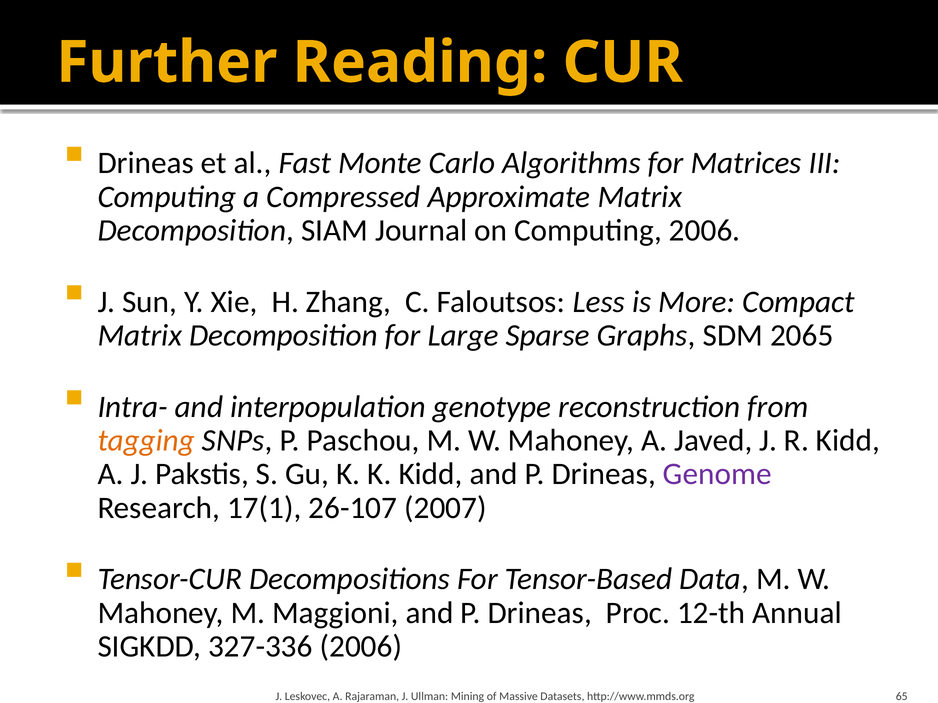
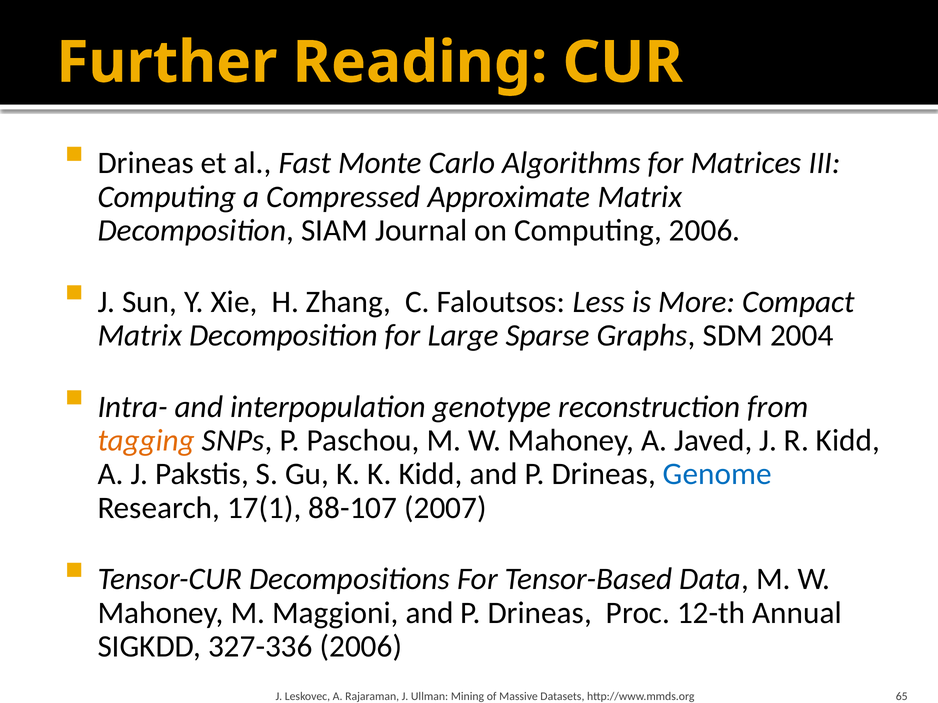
2065: 2065 -> 2004 (802, 336)
Genome colour: purple -> blue (717, 475)
26-107: 26-107 -> 88-107 (353, 508)
